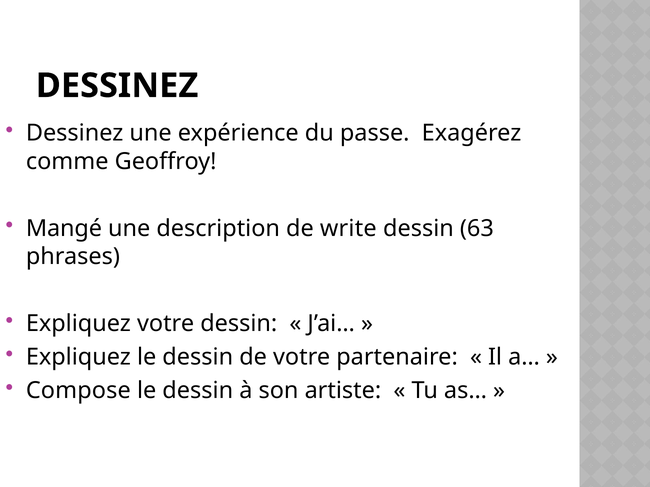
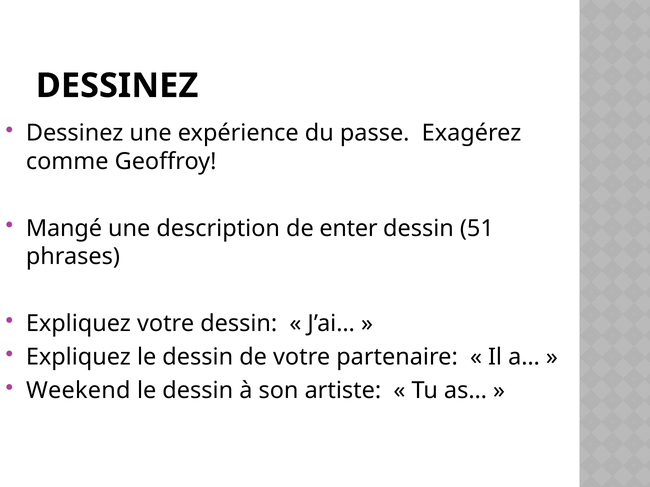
write: write -> enter (349, 229)
63: 63 -> 51 (477, 229)
Compose: Compose -> Weekend (78, 391)
